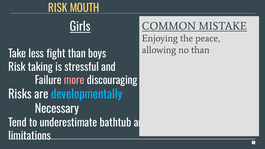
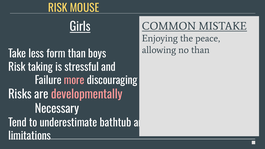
MOUTH: MOUTH -> MOUSE (84, 8)
fight: fight -> form (56, 54)
developmentally colour: light blue -> pink (87, 94)
